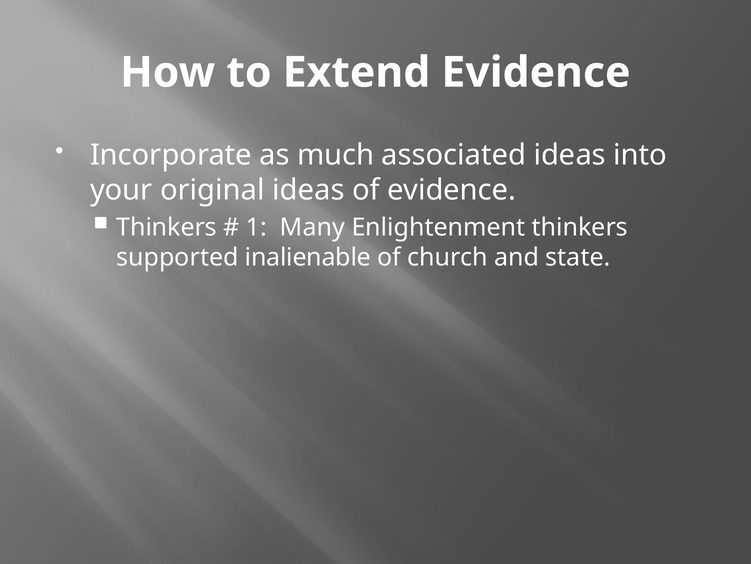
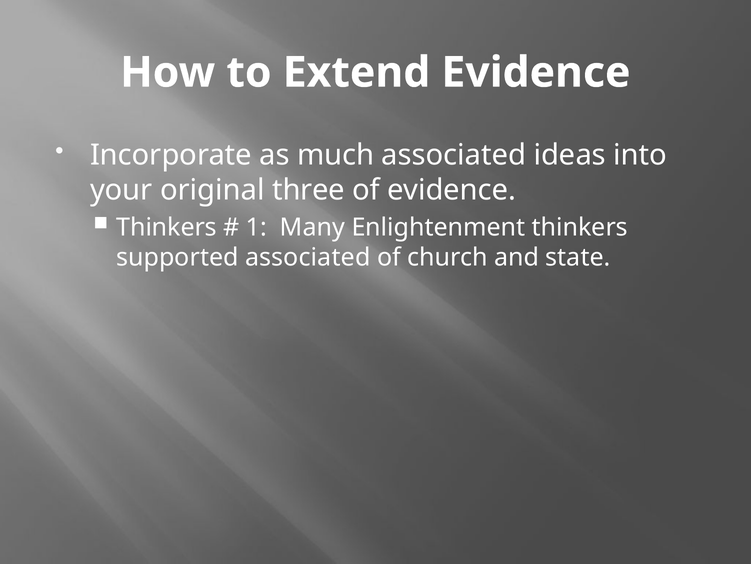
original ideas: ideas -> three (309, 190)
supported inalienable: inalienable -> associated (308, 257)
